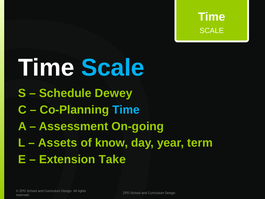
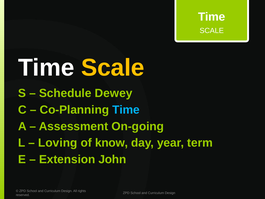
Scale colour: light blue -> yellow (113, 67)
Assets: Assets -> Loving (58, 143)
Take: Take -> John (112, 159)
